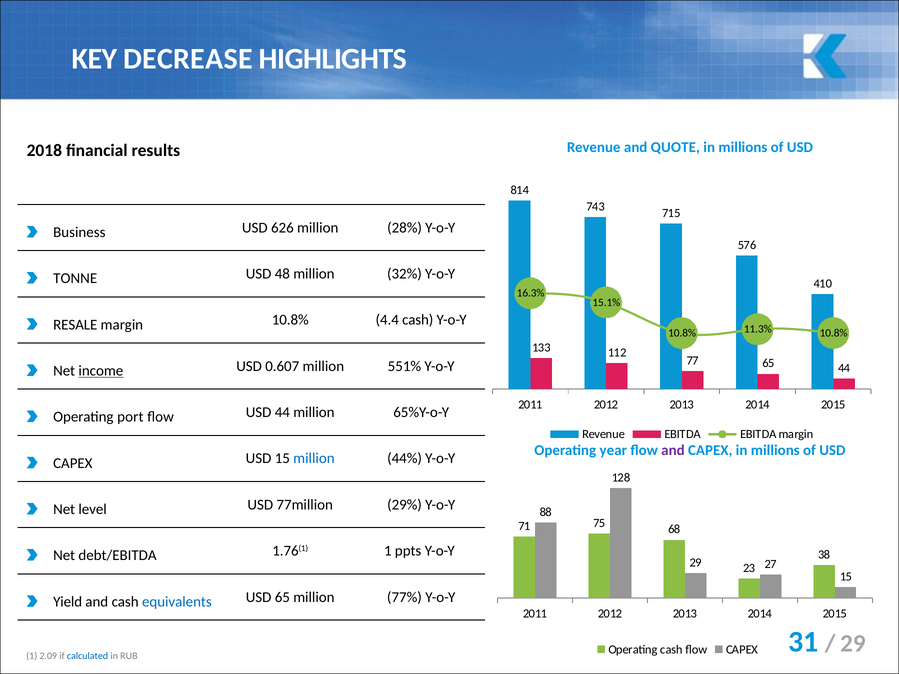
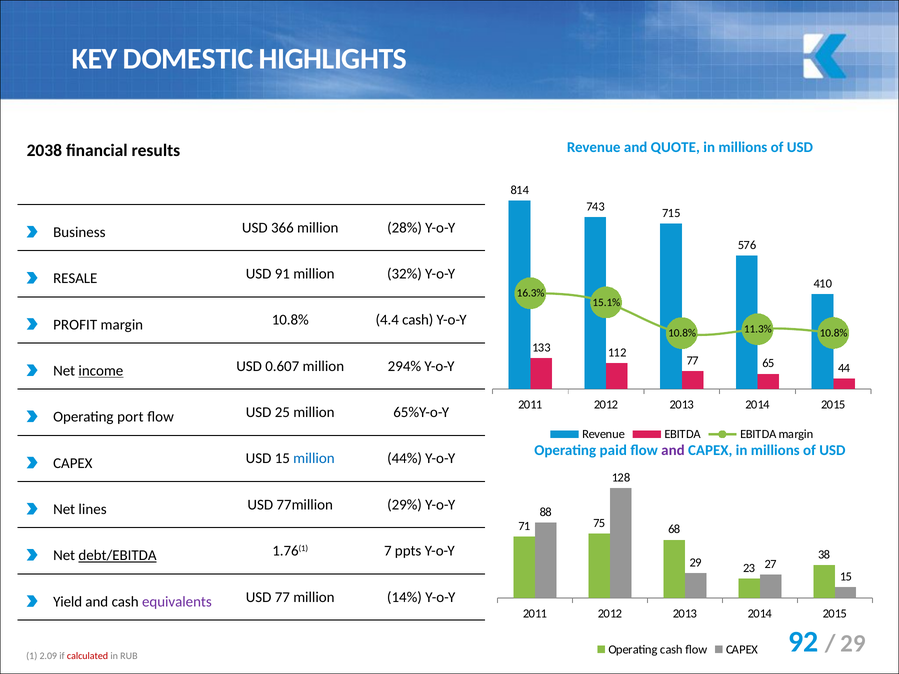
DECREASE: DECREASE -> DOMESTIC (188, 59)
2018: 2018 -> 2038 (44, 151)
626: 626 -> 366 (282, 228)
TONNE: TONNE -> RESALE (75, 279)
48: 48 -> 91 (282, 274)
RESALE: RESALE -> PROFIT (75, 325)
551%: 551% -> 294% (404, 366)
USD 44: 44 -> 25 (282, 413)
year: year -> paid (613, 451)
level: level -> lines (93, 509)
debt/EBITDA underline: none -> present (118, 556)
1.76(1 1: 1 -> 7 (388, 551)
equivalents colour: blue -> purple (177, 602)
USD 65: 65 -> 77 (282, 597)
77%: 77% -> 14% (404, 597)
calculated colour: blue -> red (88, 656)
31: 31 -> 92 (803, 642)
